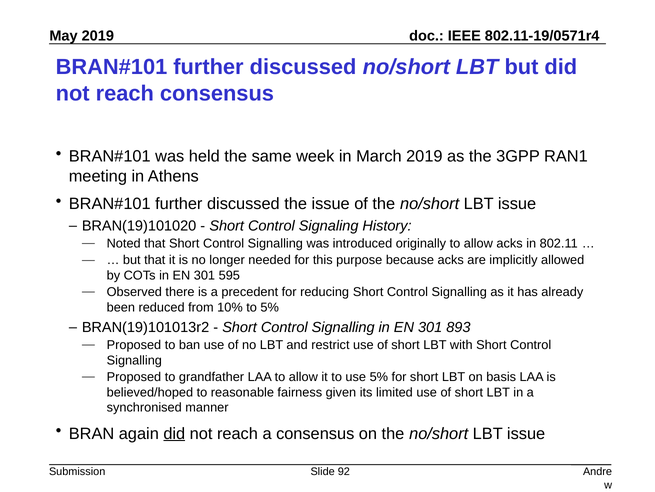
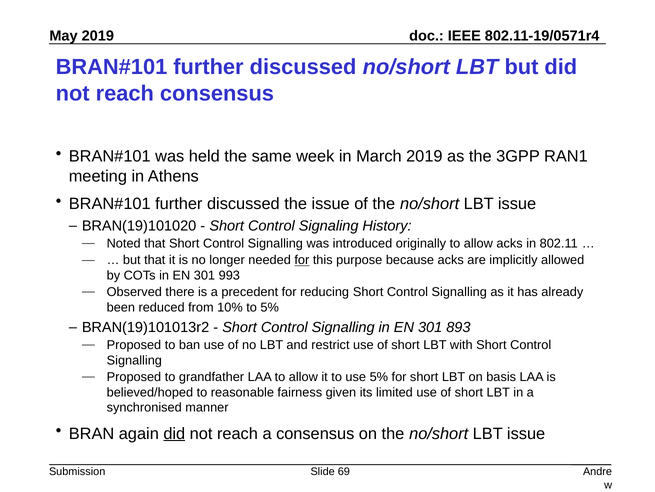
for underline: none -> present (302, 260)
595: 595 -> 993 (229, 275)
92: 92 -> 69 (344, 471)
